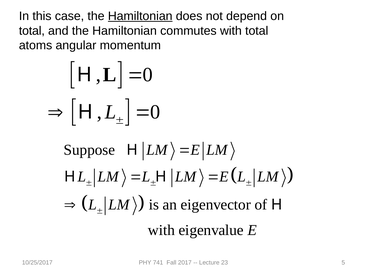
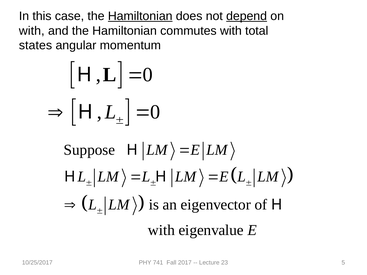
depend underline: none -> present (247, 16)
total: total -> with (32, 31)
atoms: atoms -> states (35, 45)
